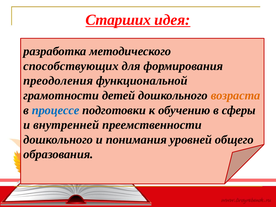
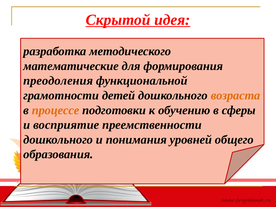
Старших: Старших -> Скрытой (118, 20)
способствующих: способствующих -> математические (71, 66)
процессе colour: blue -> orange (56, 110)
внутренней: внутренней -> восприятие (66, 125)
